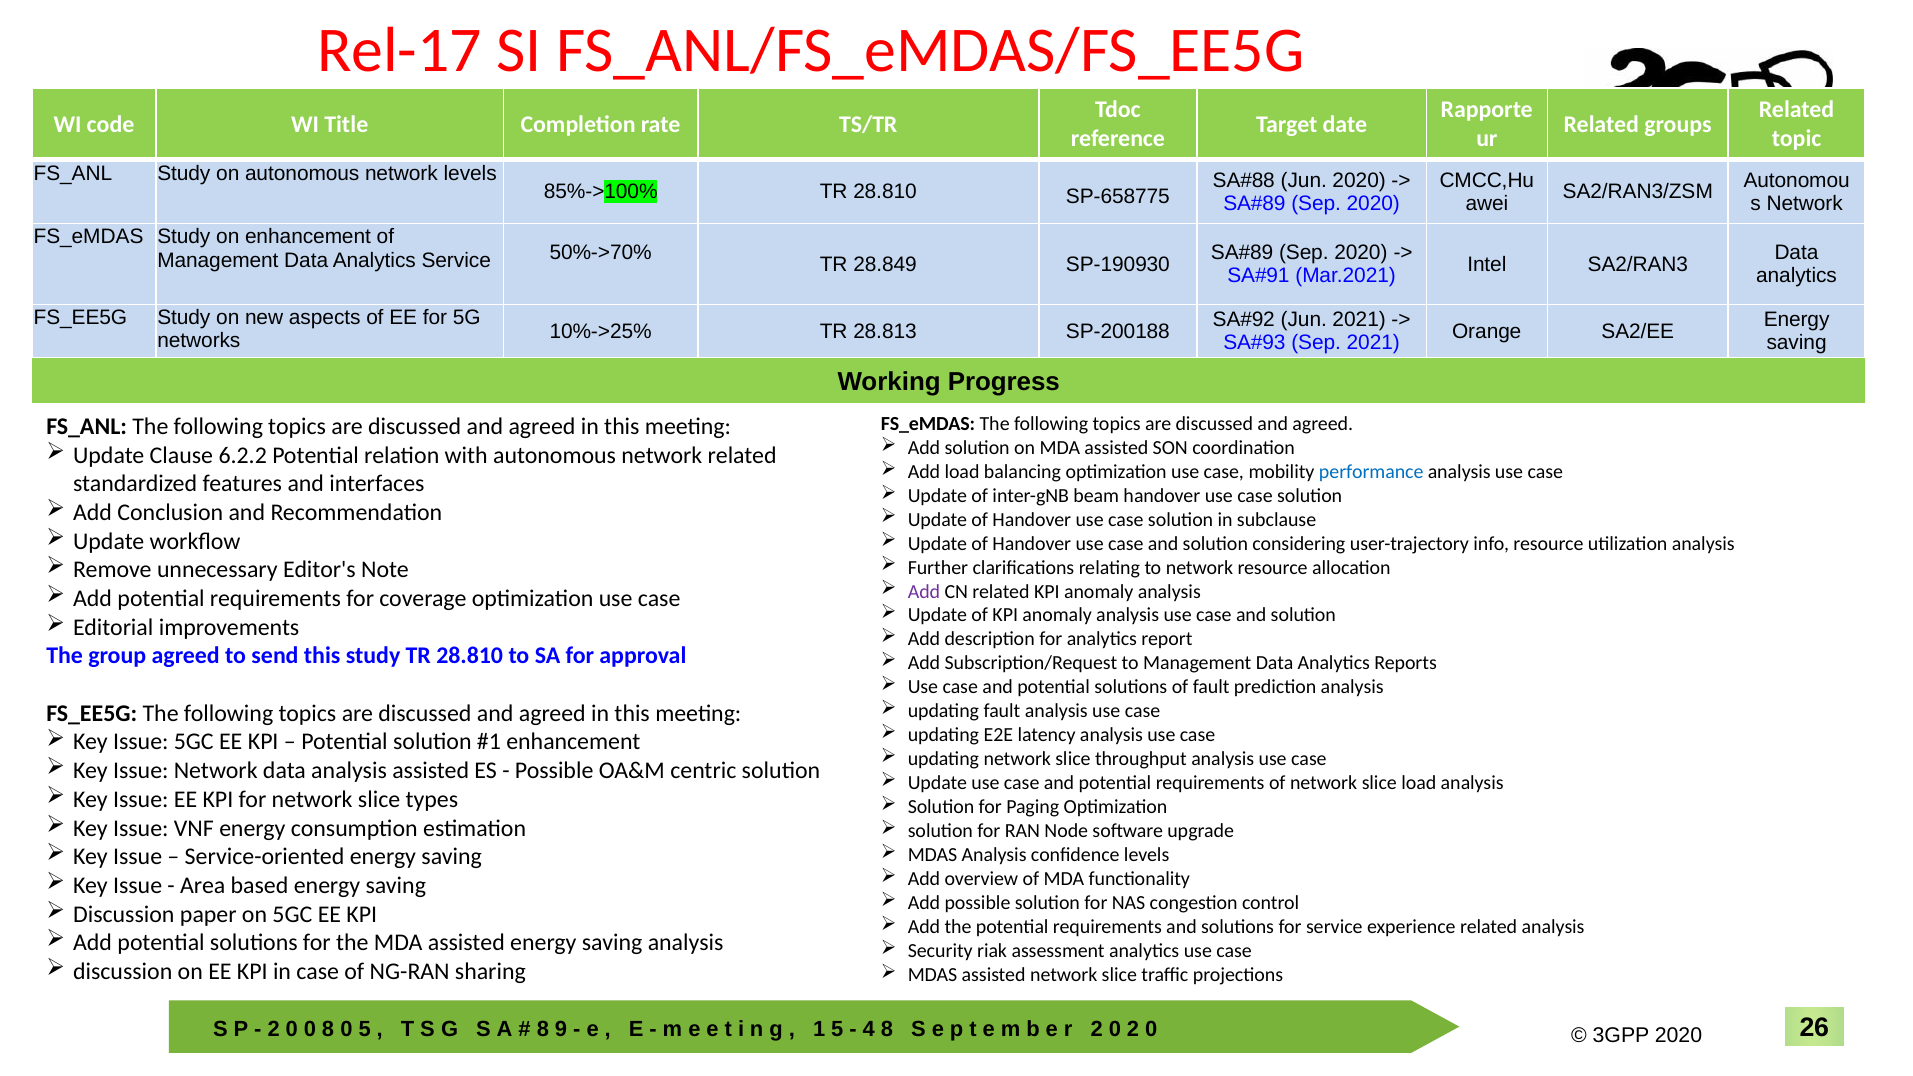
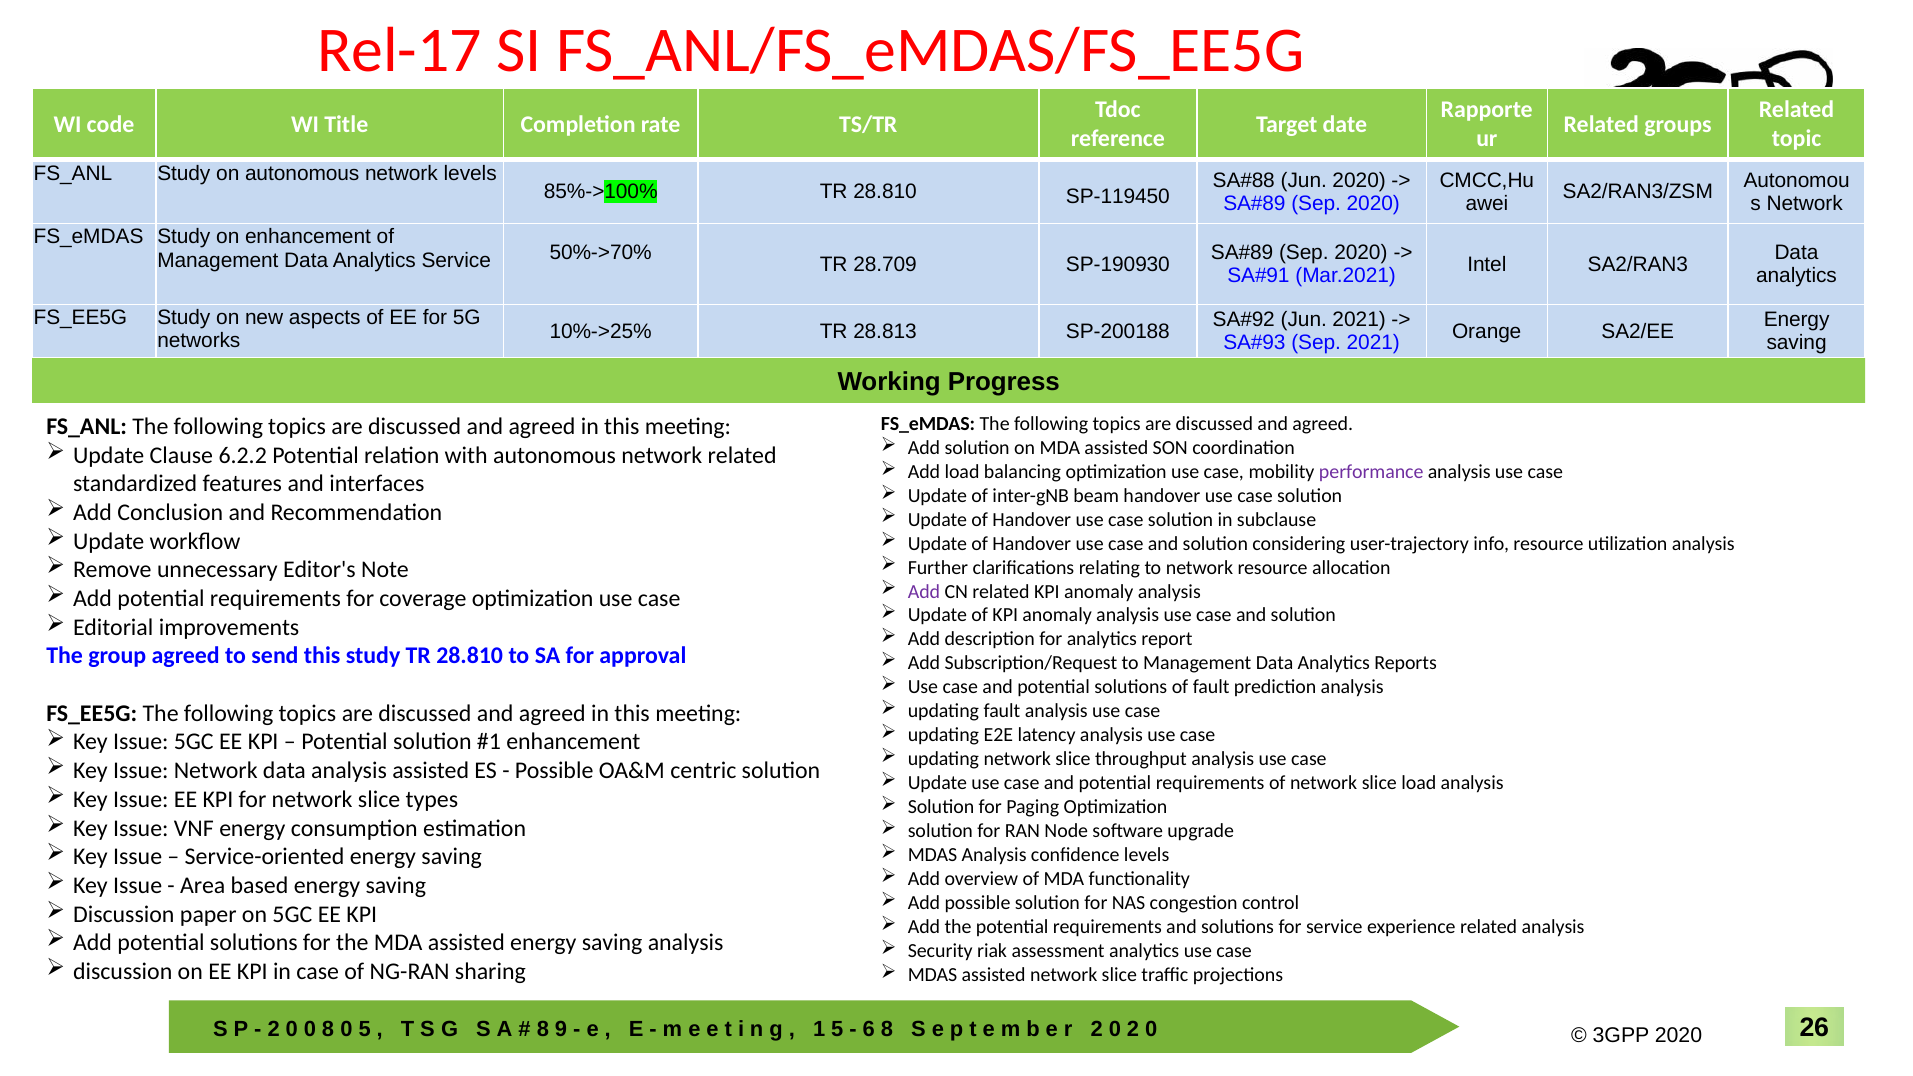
SP-658775: SP-658775 -> SP-119450 (1118, 196)
28.849: 28.849 -> 28.709 (885, 264)
performance colour: blue -> purple (1371, 472)
4: 4 -> 6 (869, 1029)
